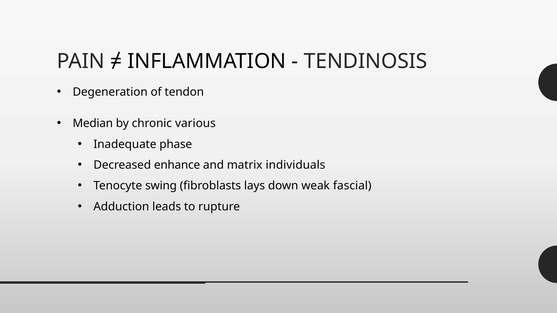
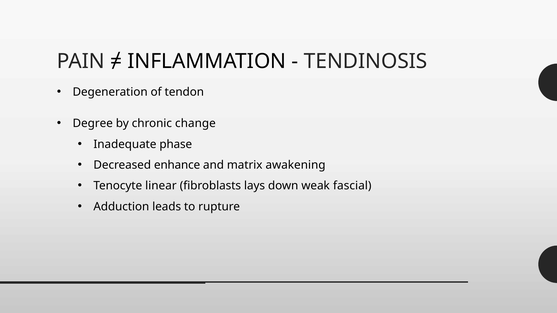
Median: Median -> Degree (93, 123)
various: various -> change (195, 123)
individuals: individuals -> awakening (296, 165)
swing: swing -> linear (161, 186)
